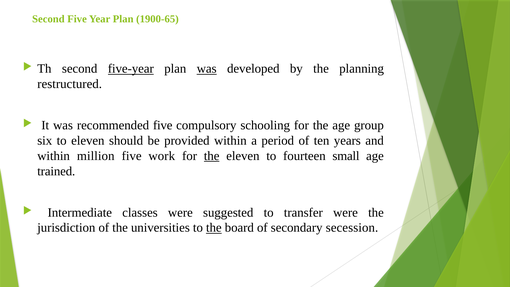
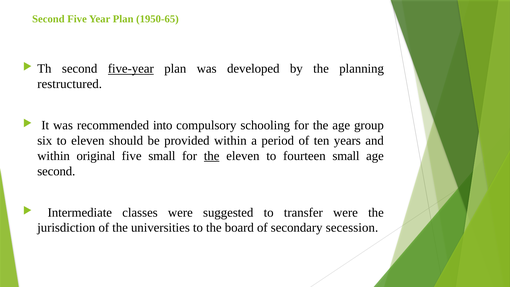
1900-65: 1900-65 -> 1950-65 (157, 19)
was underline: present -> none (207, 69)
recommended five: five -> into (163, 125)
million: million -> original (96, 156)
five work: work -> small (162, 156)
trained: trained -> second (56, 171)
the underline: present -> none (214, 228)
